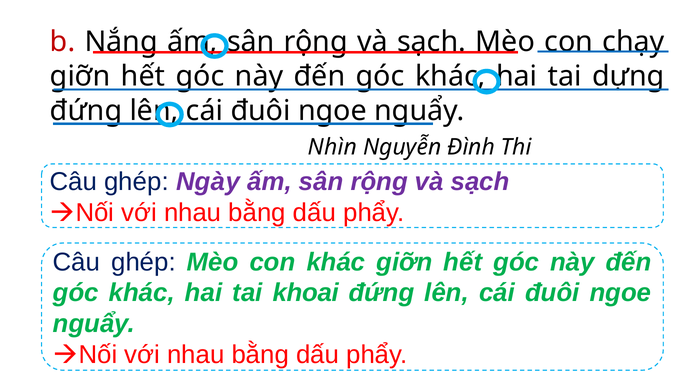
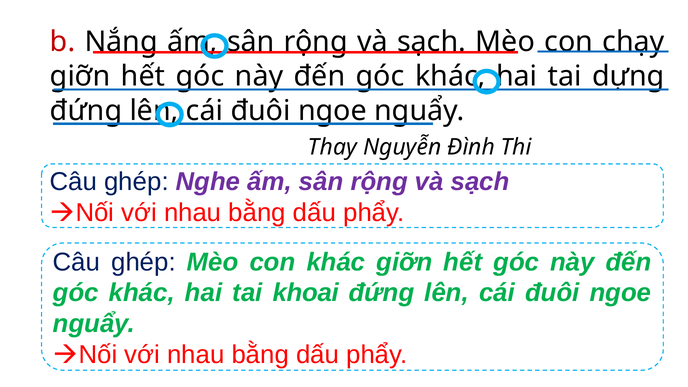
Nhìn: Nhìn -> Thay (332, 147)
Ngày: Ngày -> Nghe (208, 182)
